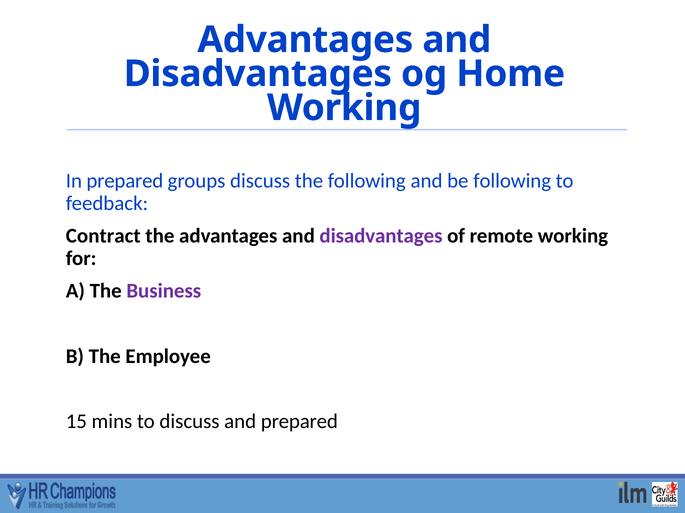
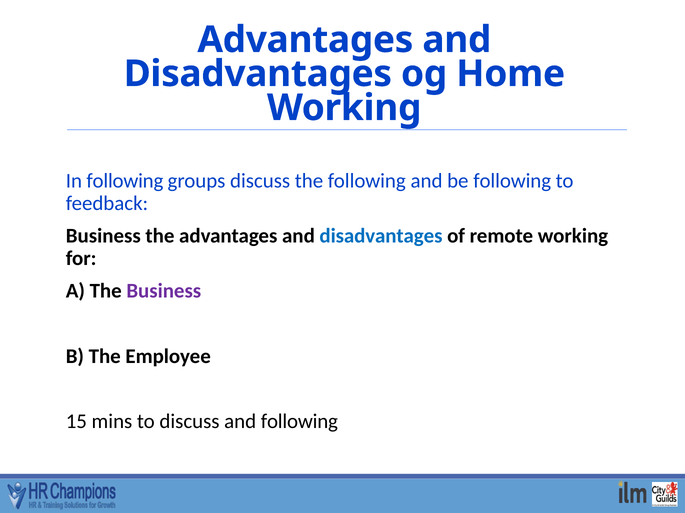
In prepared: prepared -> following (125, 181)
Contract: Contract -> Business (103, 236)
disadvantages colour: purple -> blue (381, 236)
and prepared: prepared -> following (299, 422)
